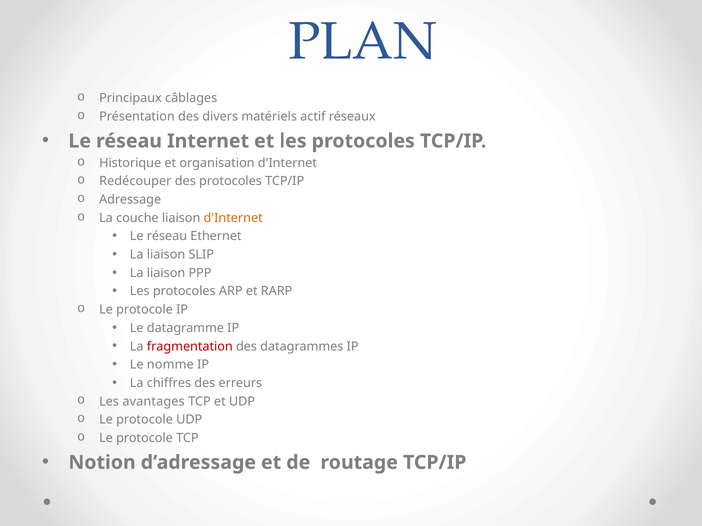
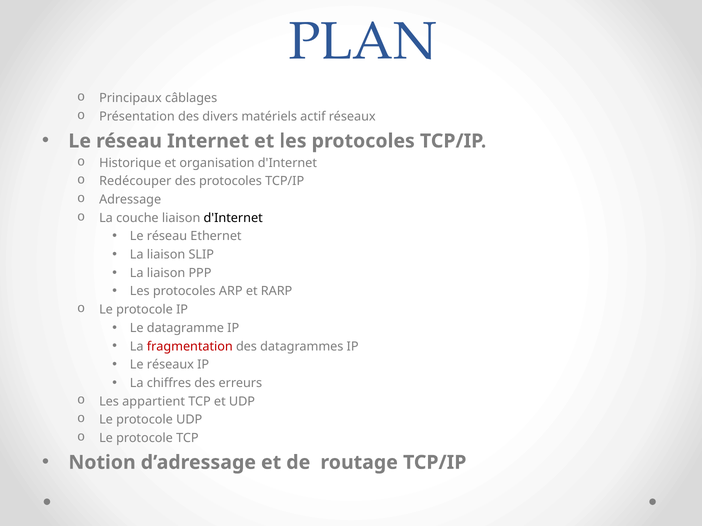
d'Internet colour: orange -> black (233, 218)
Le nomme: nomme -> réseaux (170, 365)
avantages: avantages -> appartient (154, 402)
